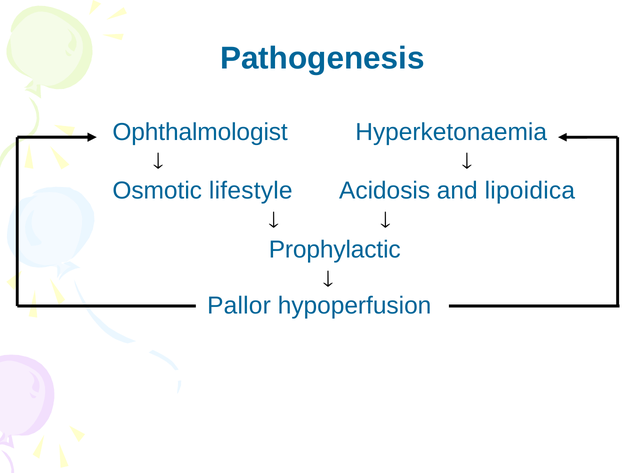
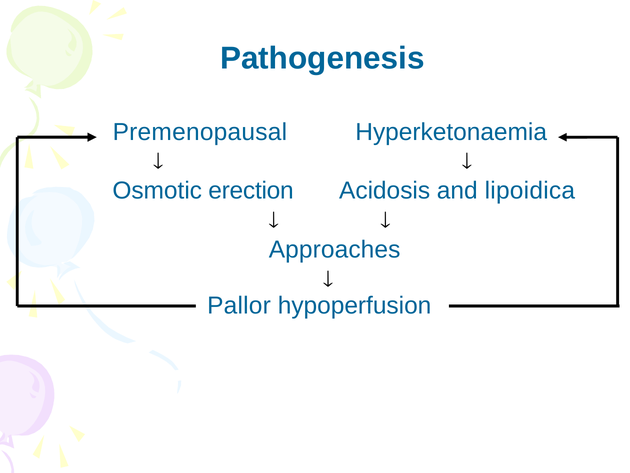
Ophthalmologist: Ophthalmologist -> Premenopausal (200, 132)
lifestyle: lifestyle -> erection (251, 191)
Prophylactic: Prophylactic -> Approaches (335, 249)
